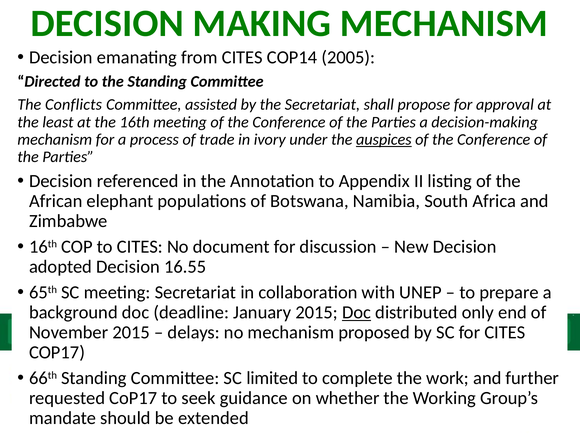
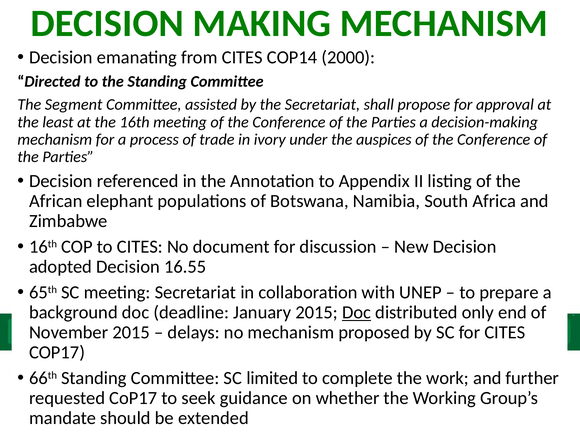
2005: 2005 -> 2000 (348, 57)
Conflicts: Conflicts -> Segment (74, 105)
auspices underline: present -> none (384, 139)
